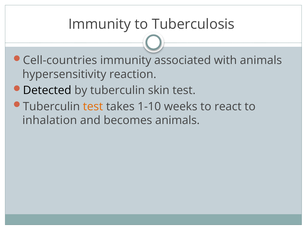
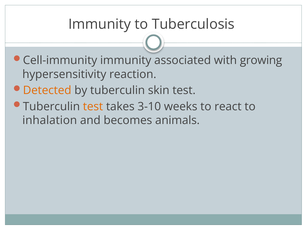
Cell-countries: Cell-countries -> Cell-immunity (60, 60)
with animals: animals -> growing (261, 60)
Detected colour: black -> orange (47, 90)
1-10: 1-10 -> 3-10 (149, 107)
